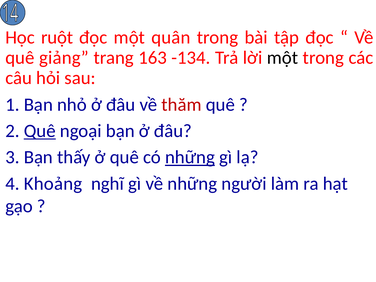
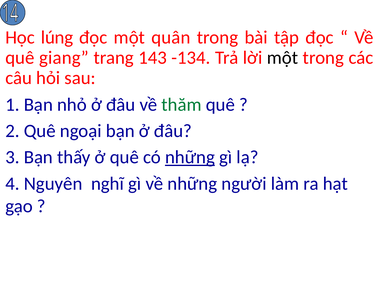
ruột: ruột -> lúng (57, 37)
giảng: giảng -> giang (64, 58)
163: 163 -> 143 (153, 58)
thăm colour: red -> green (182, 105)
Quê underline: present -> none (40, 131)
Khoảng: Khoảng -> Nguyên (53, 184)
